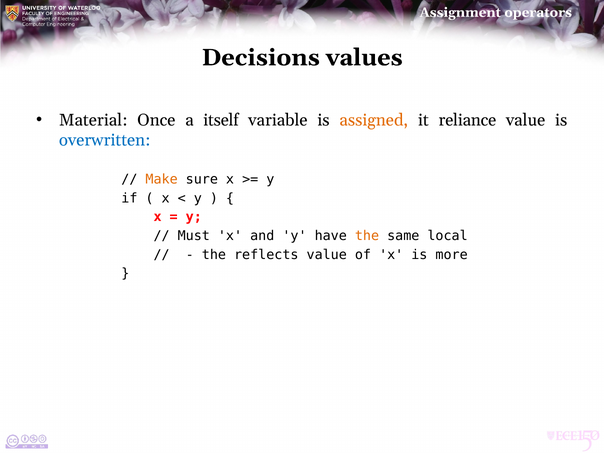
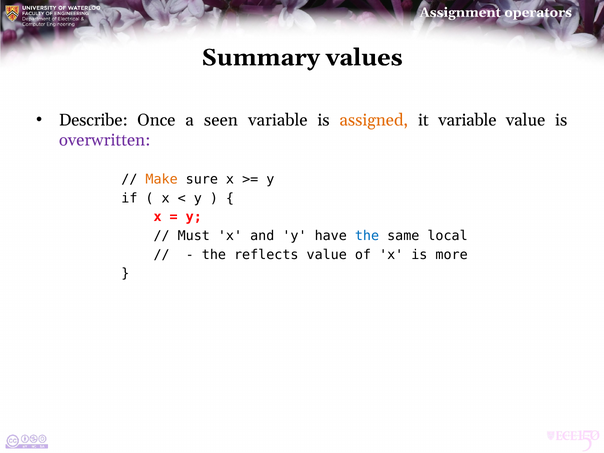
Decisions: Decisions -> Summary (261, 58)
Material: Material -> Describe (93, 120)
itself: itself -> seen (221, 120)
it reliance: reliance -> variable (467, 120)
overwritten colour: blue -> purple (105, 140)
the colour: orange -> blue (367, 236)
